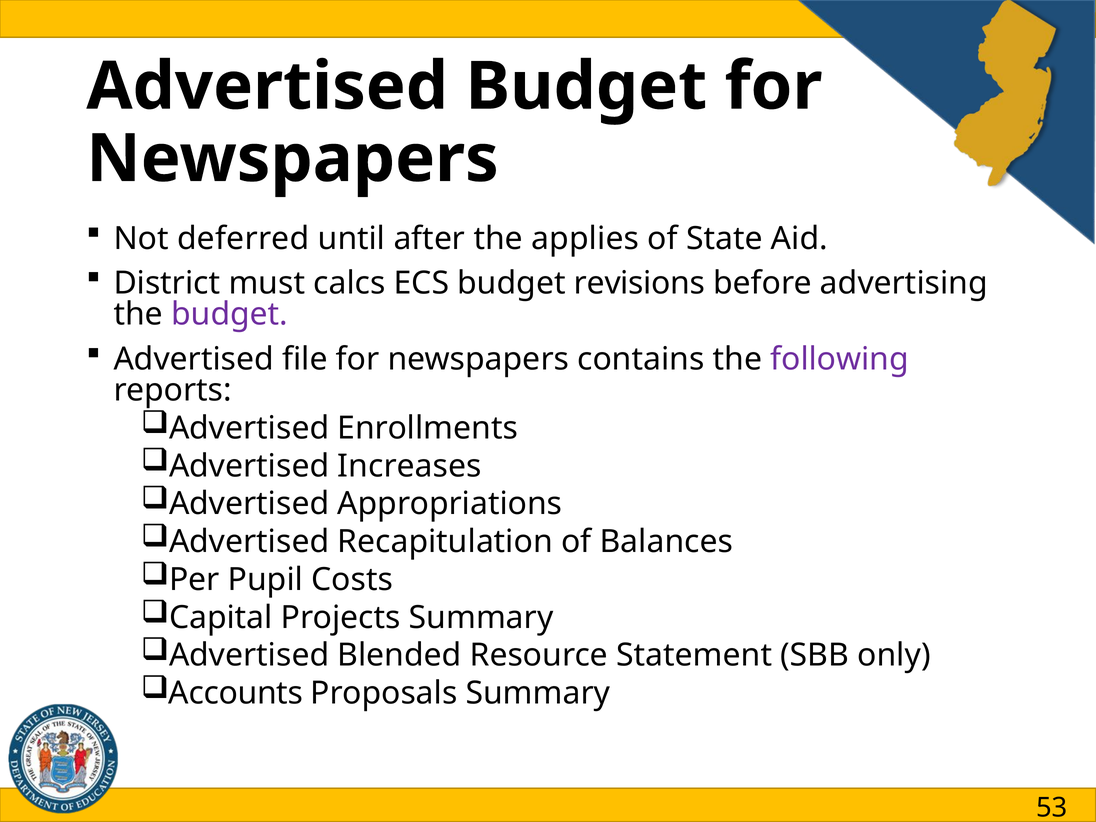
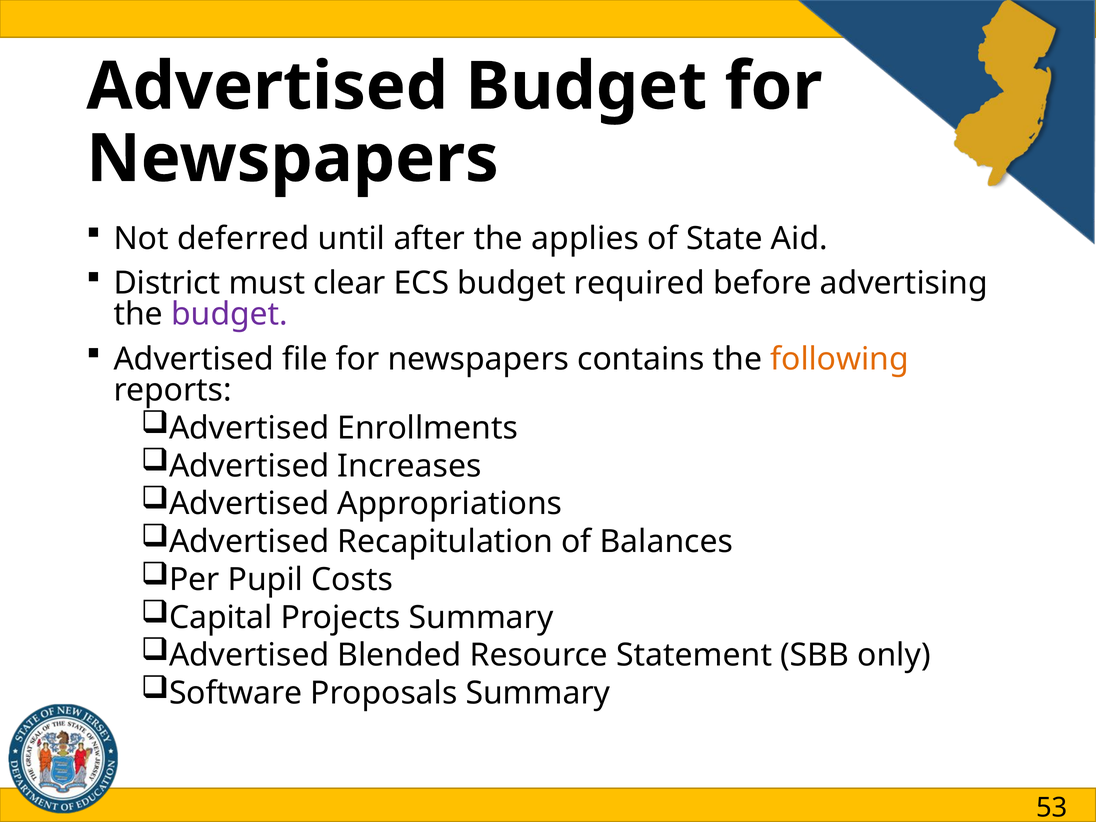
calcs: calcs -> clear (349, 283)
revisions: revisions -> required (639, 283)
following colour: purple -> orange (840, 359)
Accounts: Accounts -> Software (236, 693)
